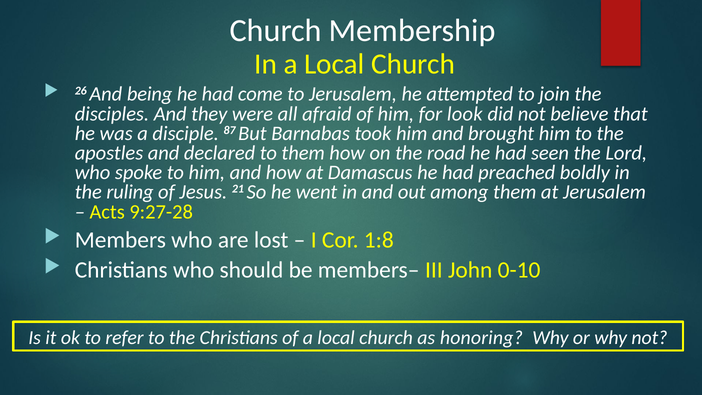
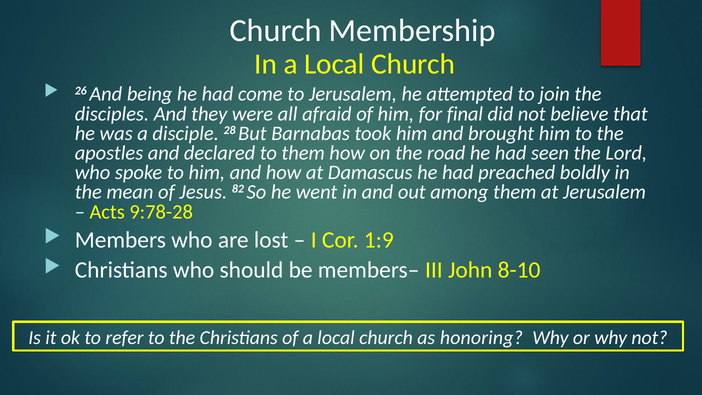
look: look -> final (465, 114)
87: 87 -> 28 (230, 130)
ruling: ruling -> mean (130, 192)
21: 21 -> 82 (238, 189)
9:27-28: 9:27-28 -> 9:78-28 (161, 212)
1:8: 1:8 -> 1:9 (379, 240)
0-10: 0-10 -> 8-10 (519, 270)
